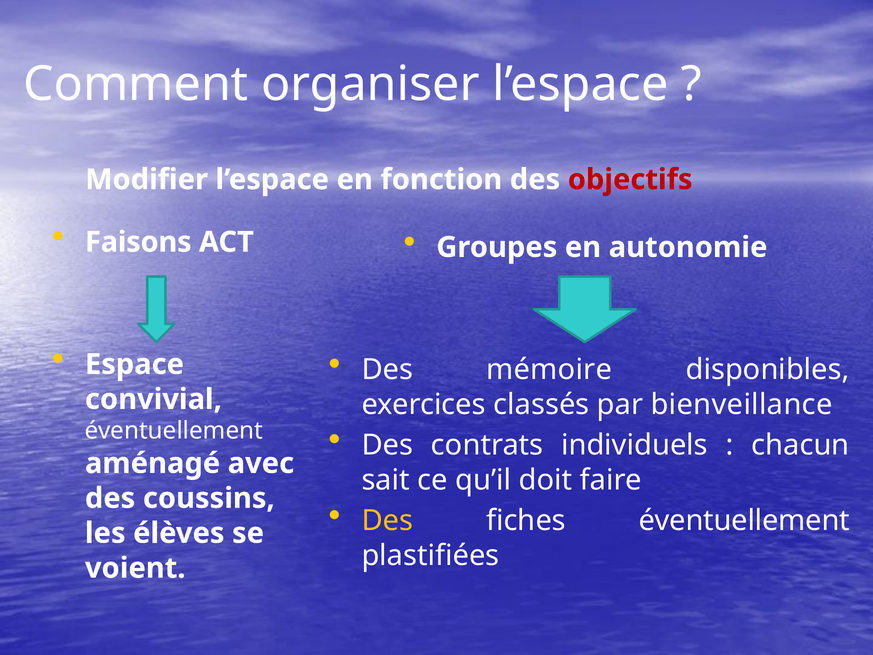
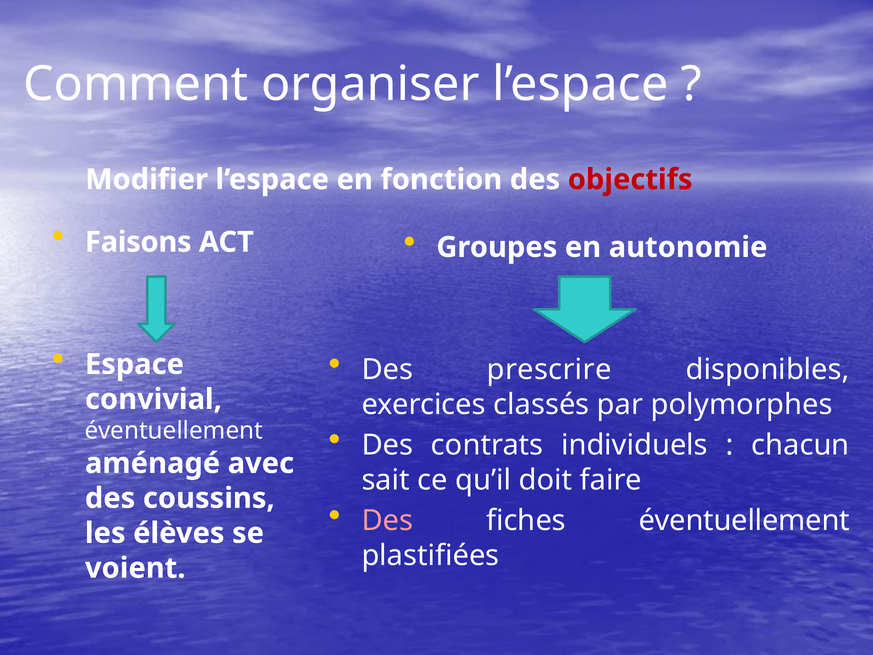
mémoire: mémoire -> prescrire (549, 369)
bienveillance: bienveillance -> polymorphes (742, 404)
Des colour: yellow -> pink (387, 521)
